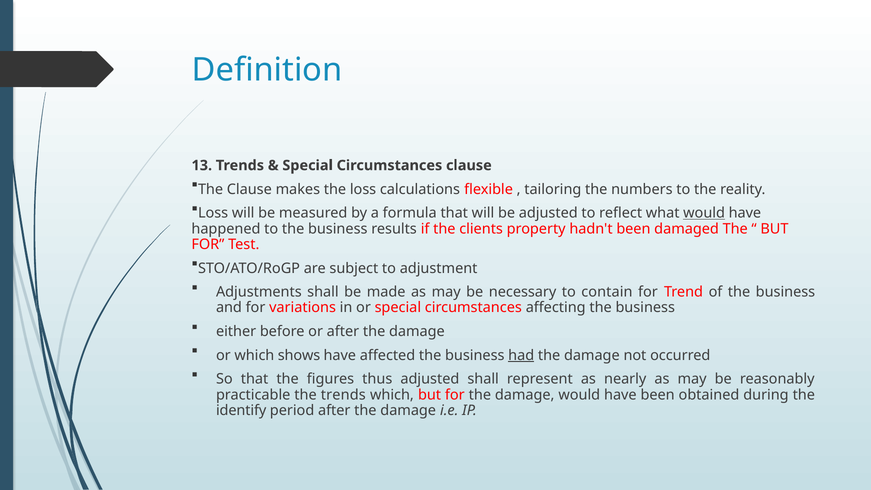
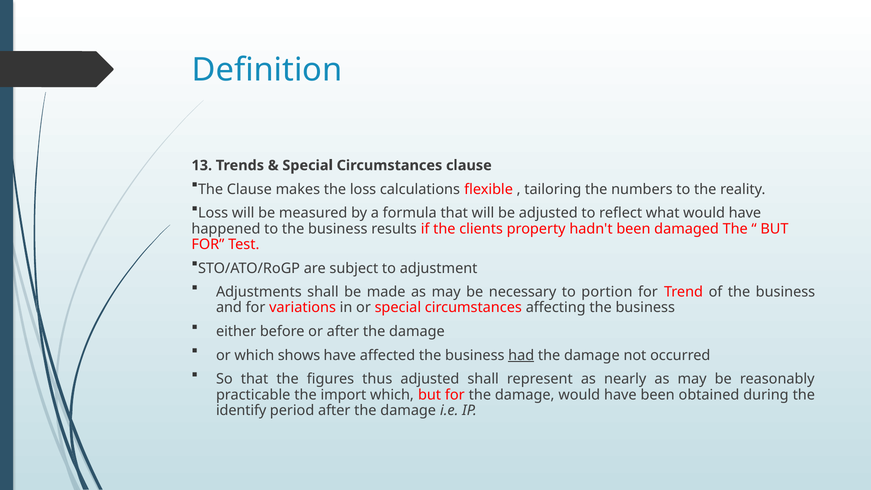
would underline: present -> none (704, 213)
contain: contain -> portion (607, 292)
the trends: trends -> import (343, 395)
